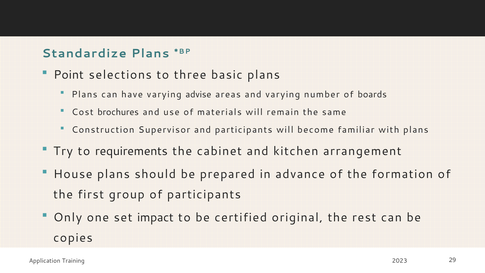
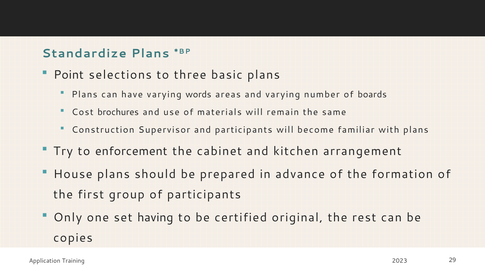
advise: advise -> words (198, 94)
requirements: requirements -> enforcement (131, 151)
impact: impact -> having (155, 217)
